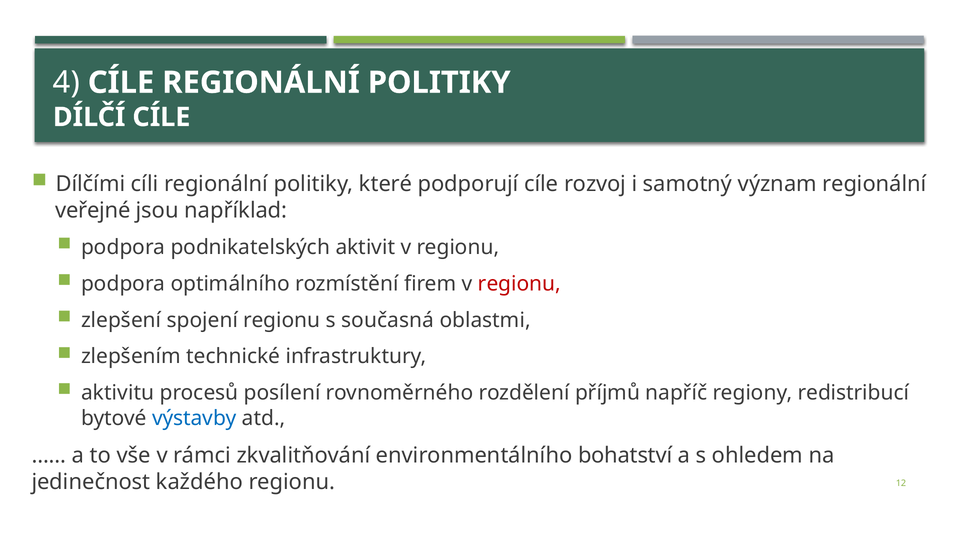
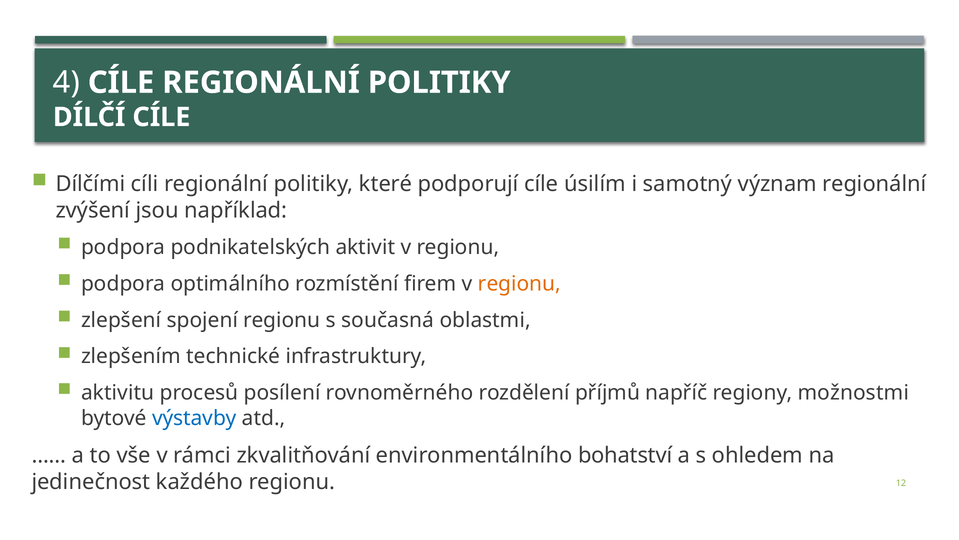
rozvoj: rozvoj -> úsilím (595, 184)
veřejné: veřejné -> zvýšení (93, 210)
regionu colour: red -> orange (519, 283)
redistribucí: redistribucí -> možnostmi (853, 393)
